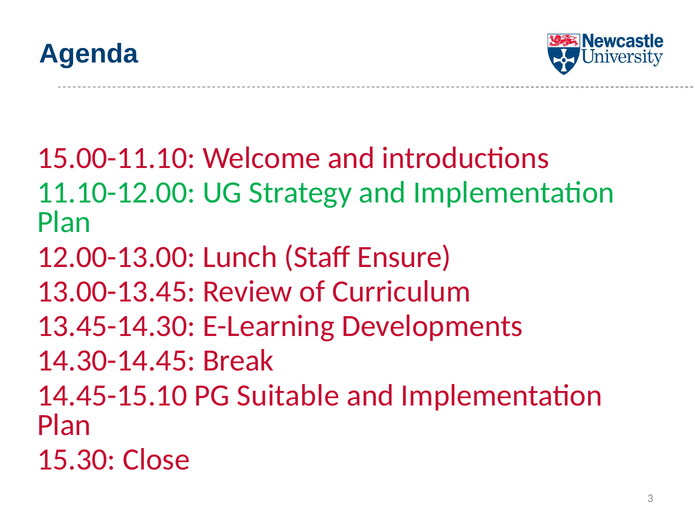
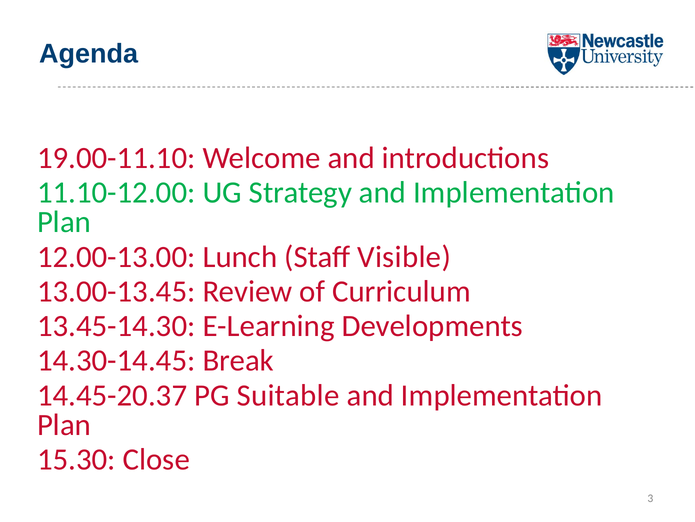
15.00-11.10: 15.00-11.10 -> 19.00-11.10 (116, 158)
Ensure: Ensure -> Visible (404, 257)
14.45-15.10: 14.45-15.10 -> 14.45-20.37 (112, 395)
